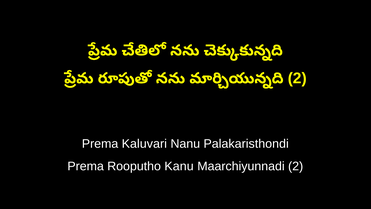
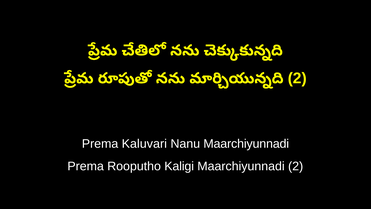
Nanu Palakaristhondi: Palakaristhondi -> Maarchiyunnadi (246, 144)
Kanu: Kanu -> Kaligi (179, 166)
